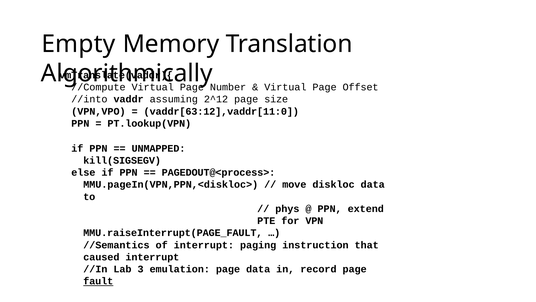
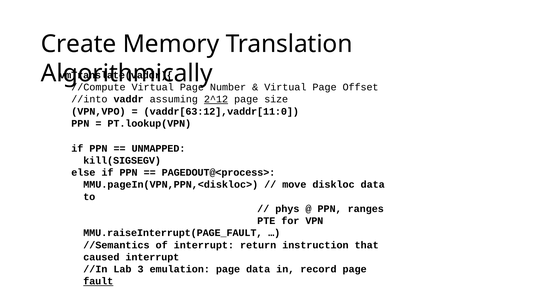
Empty: Empty -> Create (79, 44)
2^12 underline: none -> present (216, 99)
extend: extend -> ranges (366, 208)
interrupt paging: paging -> return (258, 245)
